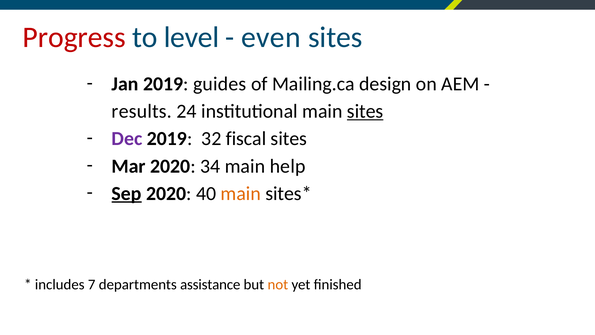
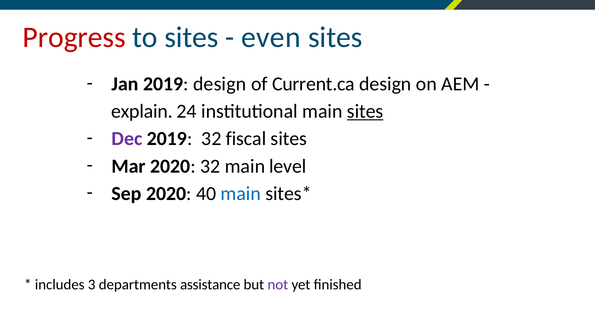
to level: level -> sites (191, 37)
2019 guides: guides -> design (220, 84)
Mailing.ca: Mailing.ca -> Current.ca (313, 84)
results: results -> explain (142, 111)
2020 34: 34 -> 32 (210, 166)
help: help -> level (288, 166)
Sep underline: present -> none (127, 193)
main colour: orange -> blue (241, 193)
7: 7 -> 3 (92, 284)
not colour: orange -> purple (278, 284)
